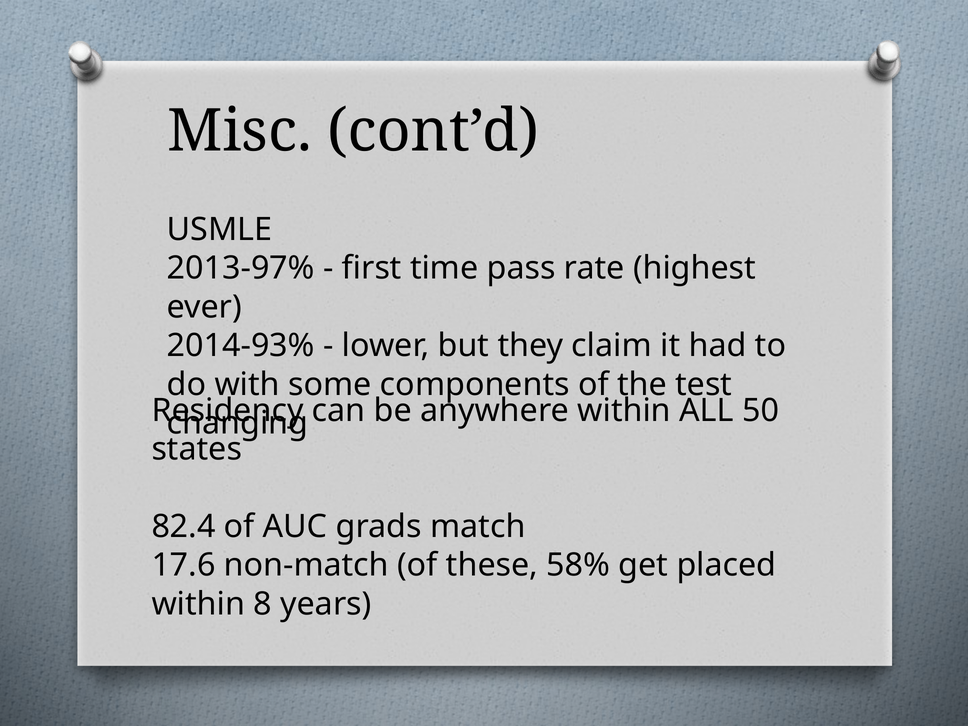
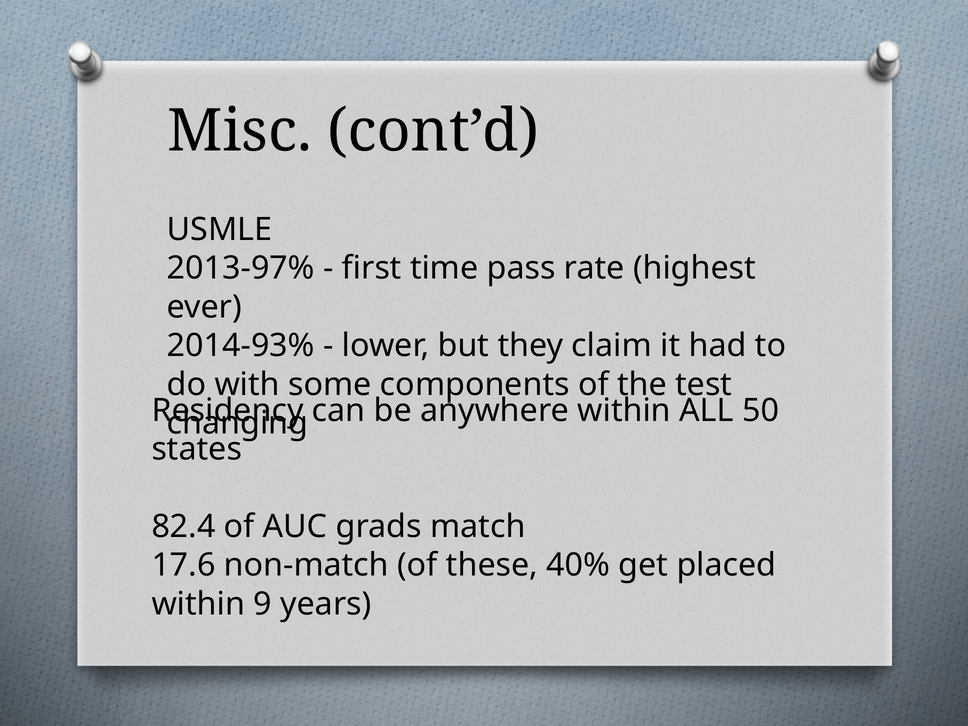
58%: 58% -> 40% (578, 565)
8: 8 -> 9 (263, 604)
